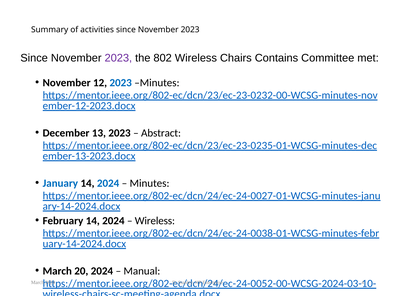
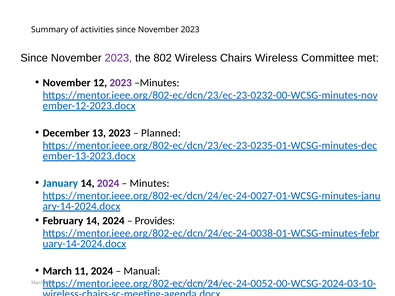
Chairs Contains: Contains -> Wireless (276, 58)
2023 colour: blue -> purple (121, 83)
Abstract: Abstract -> Planned (161, 133)
2024 colour: blue -> purple (108, 183)
Wireless: Wireless -> Provides (155, 221)
20: 20 -> 11 (81, 271)
